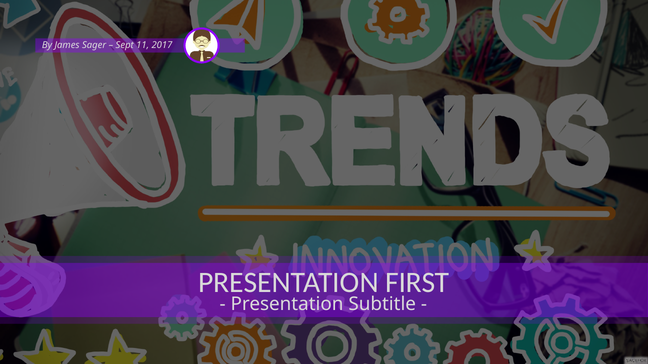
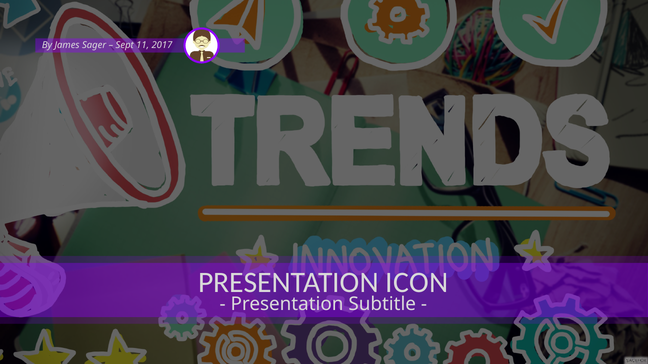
FIRST: FIRST -> ICON (417, 283)
